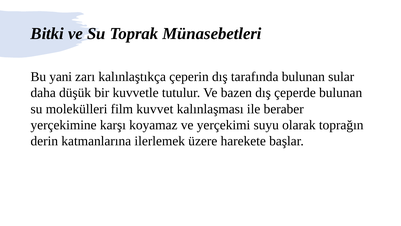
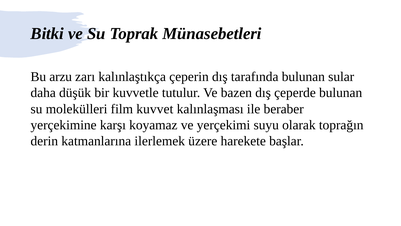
yani: yani -> arzu (61, 77)
